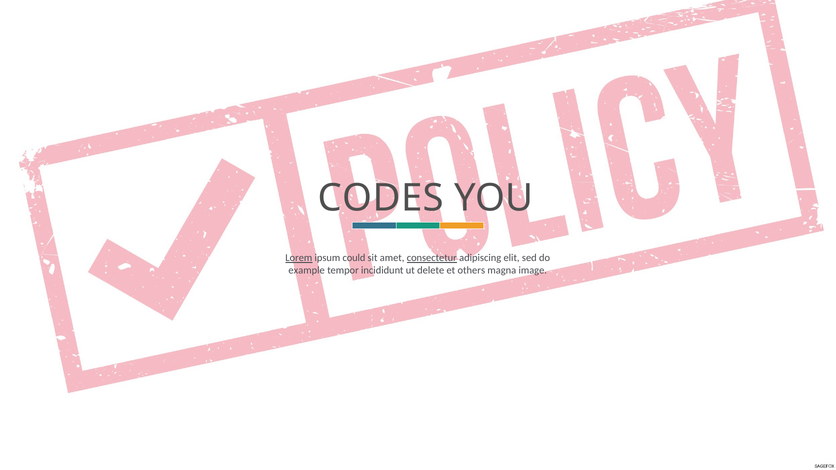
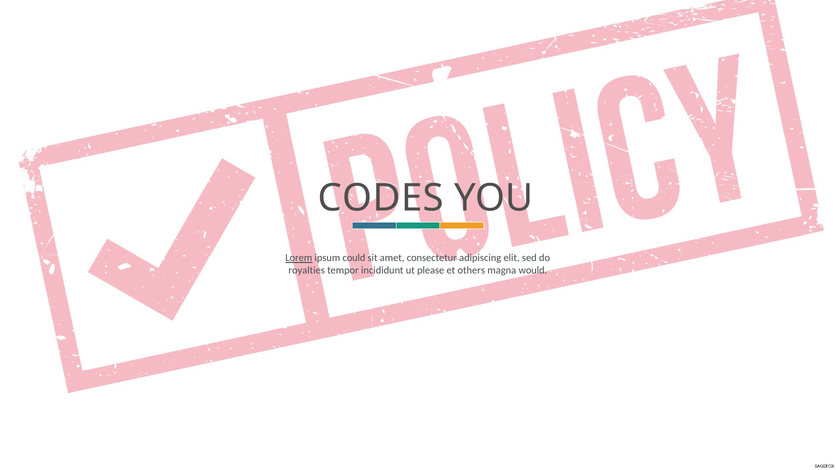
consectetur underline: present -> none (432, 258)
example: example -> royalties (307, 271)
delete: delete -> please (431, 271)
image: image -> would (533, 271)
